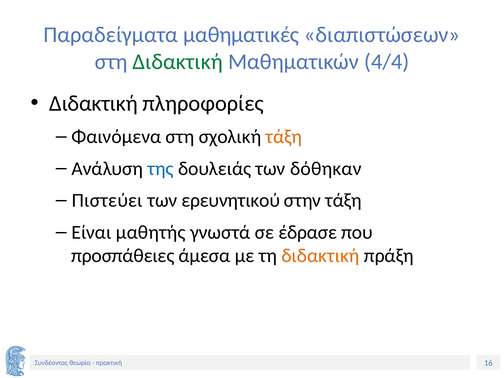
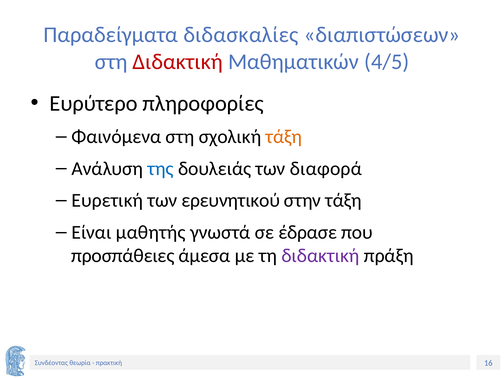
μαθηματικές: μαθηματικές -> διδασκαλίες (241, 35)
Διδακτική colour: green -> red (178, 62)
4/4: 4/4 -> 4/5 (387, 62)
Διδακτική: Διδακτική -> Ευρύτερο (94, 103)
δόθηκαν: δόθηκαν -> διαφορά (326, 169)
Πιστεύει: Πιστεύει -> Ευρετική (107, 200)
διδακτική colour: orange -> purple (320, 256)
